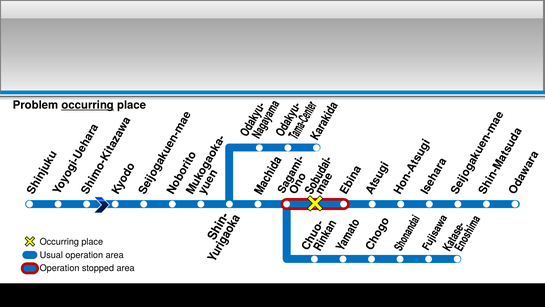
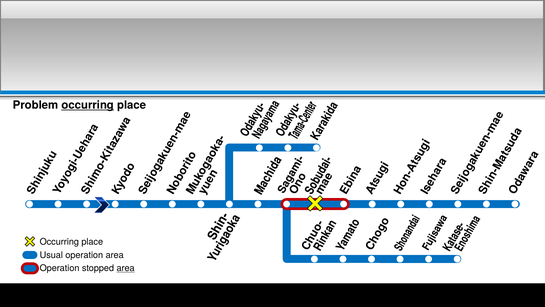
area underline: none -> present (126, 268)
